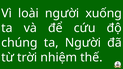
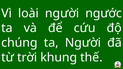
xuống: xuống -> ngước (104, 13)
nhiệm: nhiệm -> khung (59, 58)
